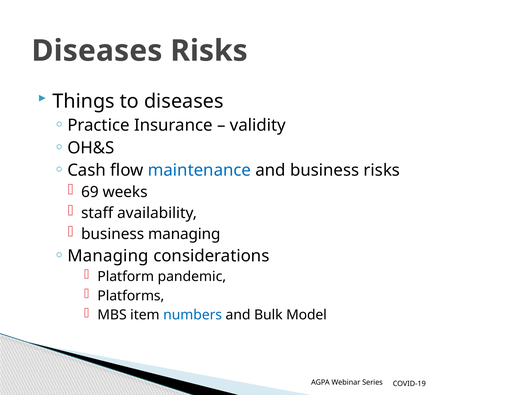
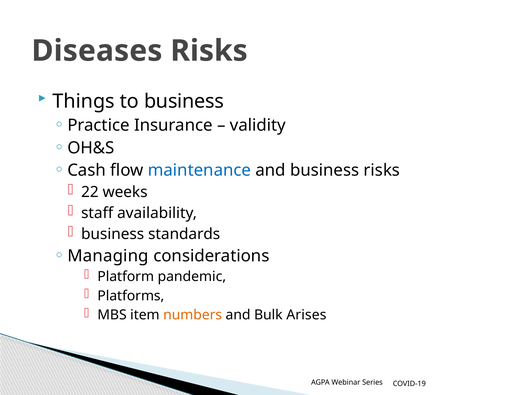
to diseases: diseases -> business (184, 101)
69: 69 -> 22 (90, 192)
business managing: managing -> standards (184, 234)
numbers colour: blue -> orange (193, 315)
Model: Model -> Arises (306, 315)
